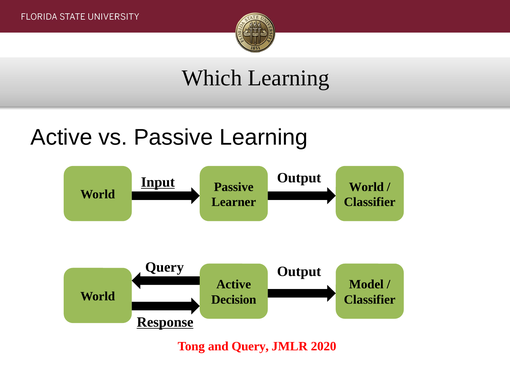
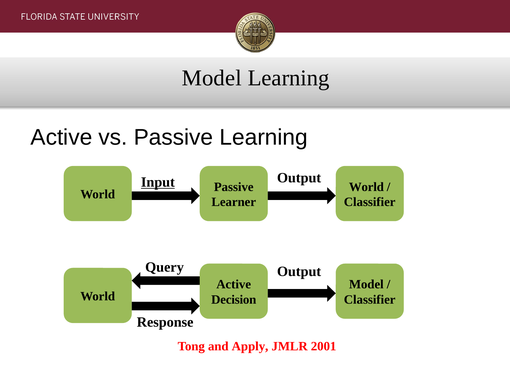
Which: Which -> Model (212, 78)
Response underline: present -> none (165, 323)
and Query: Query -> Apply (250, 347)
2020: 2020 -> 2001 (324, 347)
